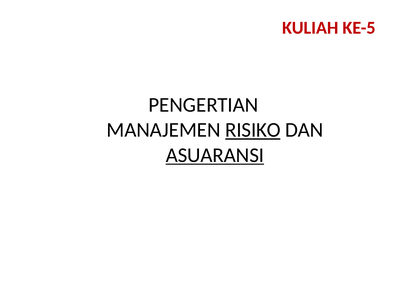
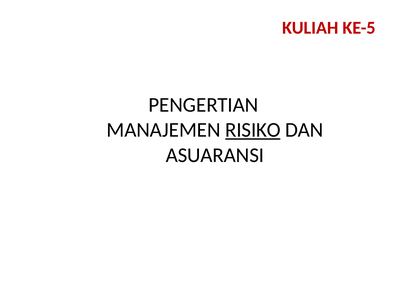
ASUARANSI underline: present -> none (215, 155)
